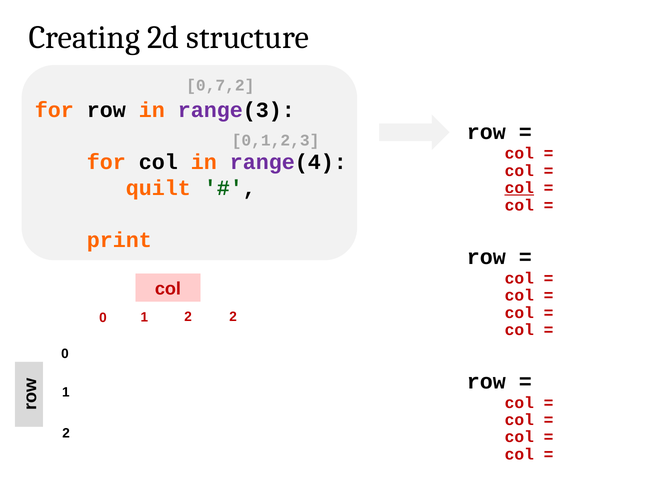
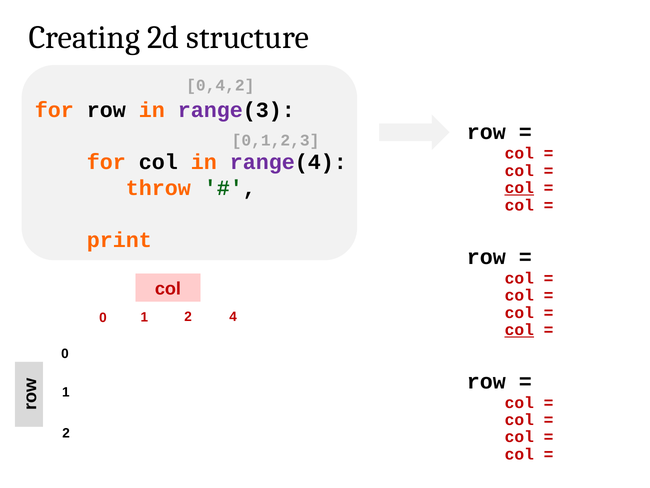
0,7,2: 0,7,2 -> 0,4,2 (220, 85)
quilt: quilt -> throw (158, 188)
2 2: 2 -> 4 (233, 316)
col underline: none -> present (519, 330)
